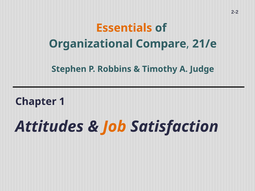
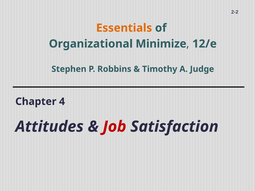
Compare: Compare -> Minimize (161, 44)
21/e: 21/e -> 12/e (205, 44)
1: 1 -> 4 (62, 102)
Job colour: orange -> red (115, 127)
